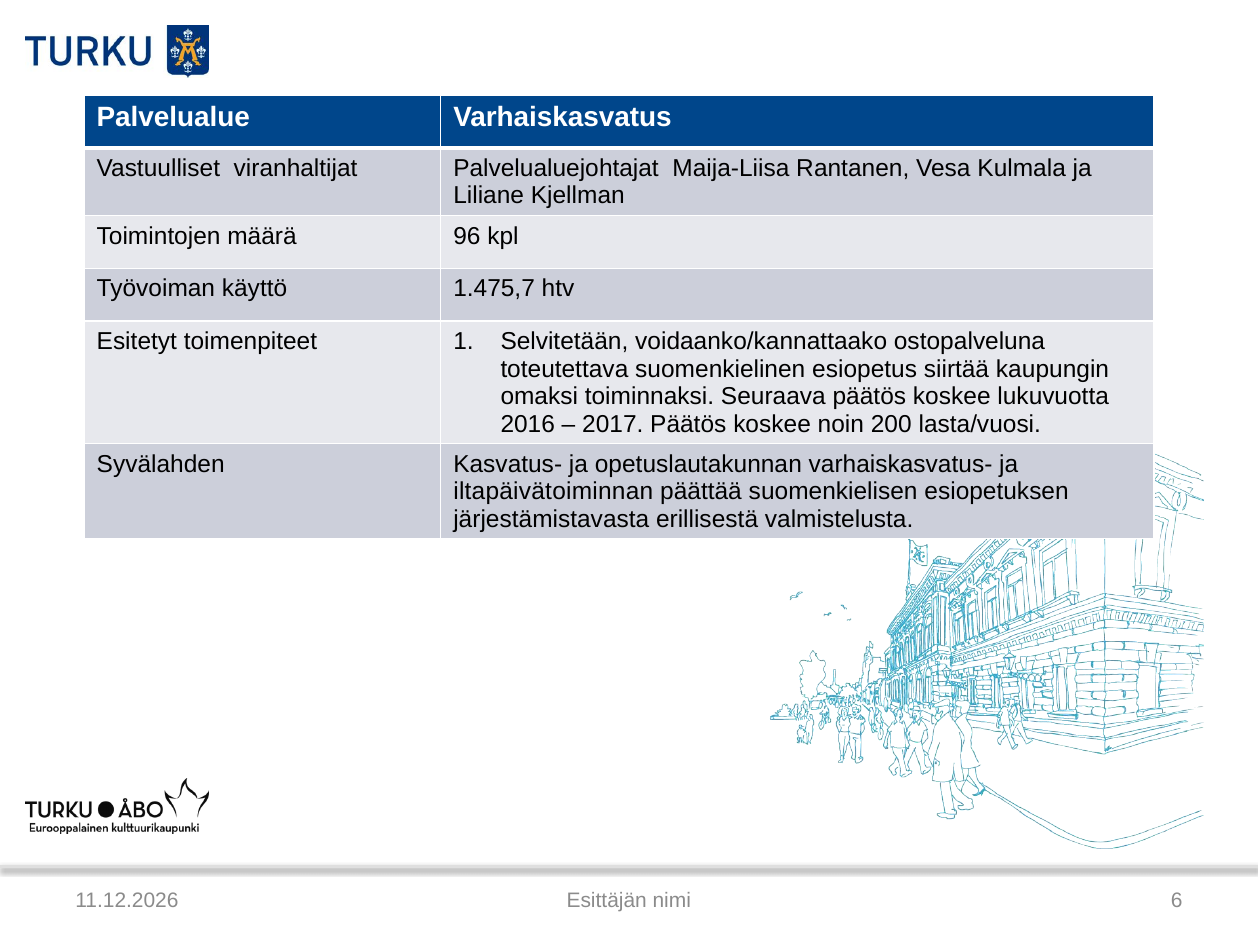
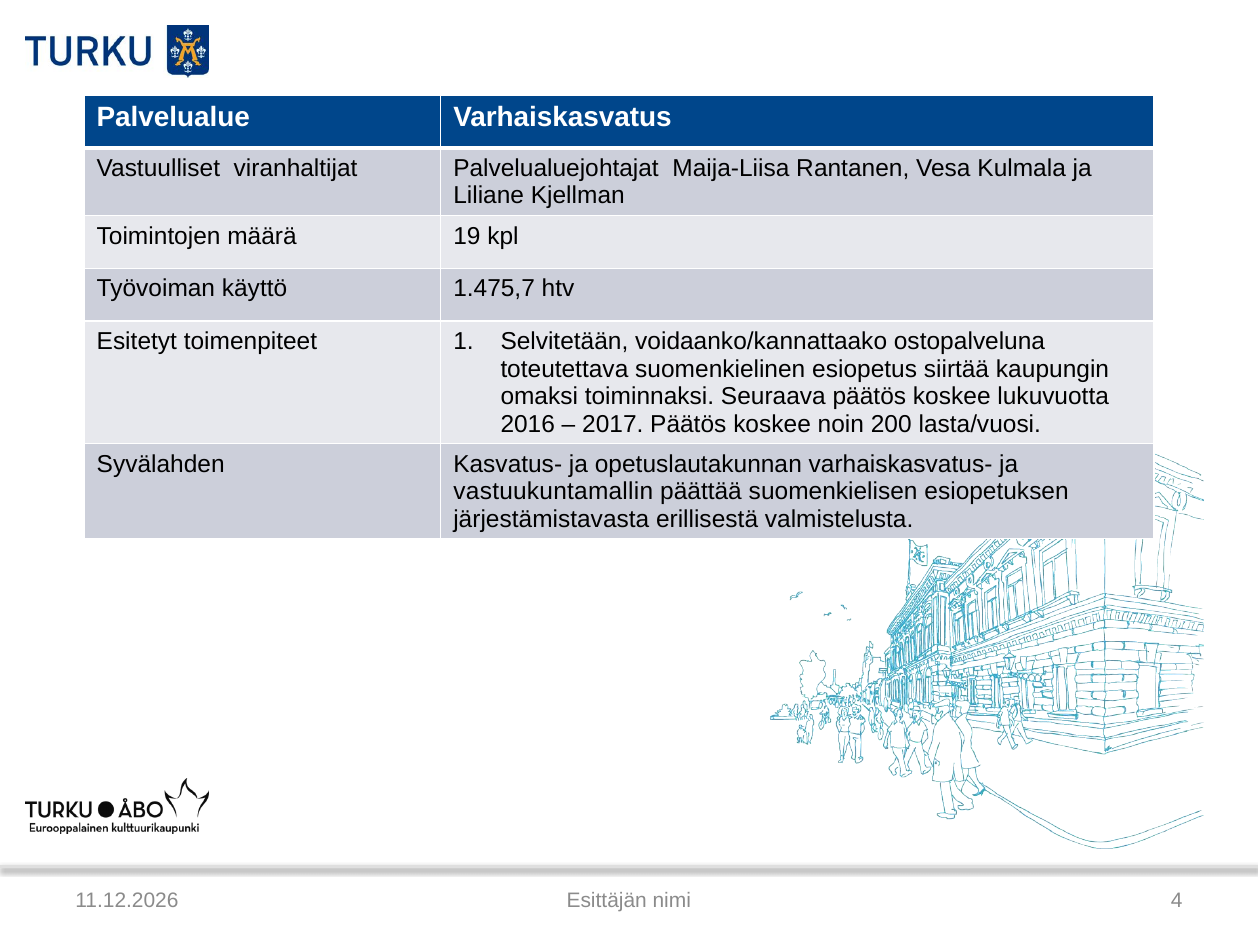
96: 96 -> 19 (467, 236)
iltapäivätoiminnan: iltapäivätoiminnan -> vastuukuntamallin (553, 492)
6: 6 -> 4 (1177, 901)
